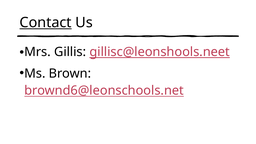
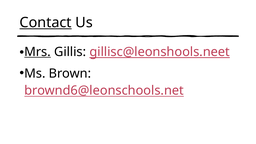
Mrs underline: none -> present (38, 52)
